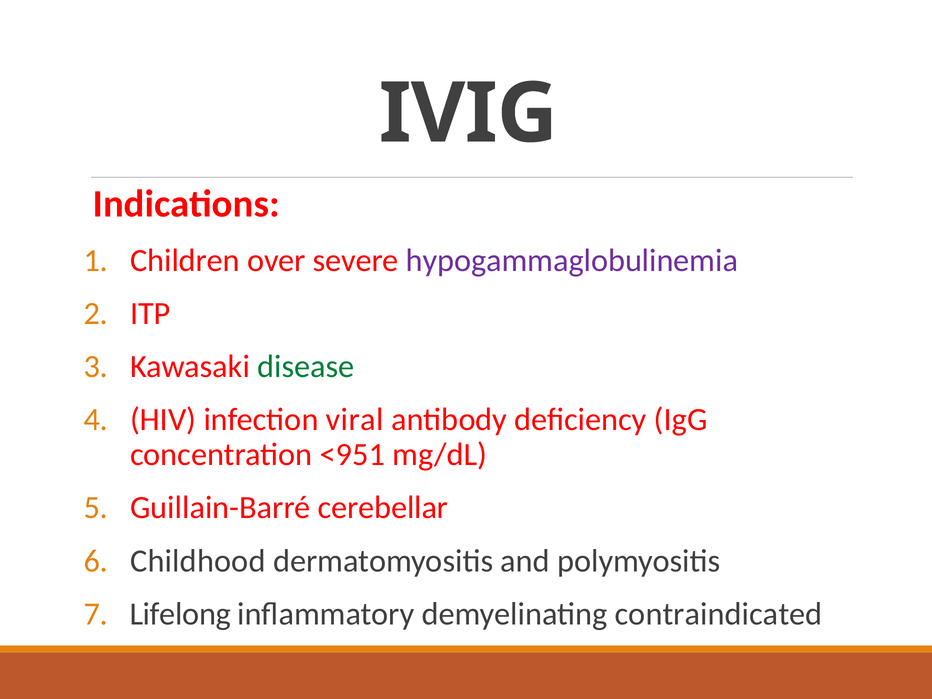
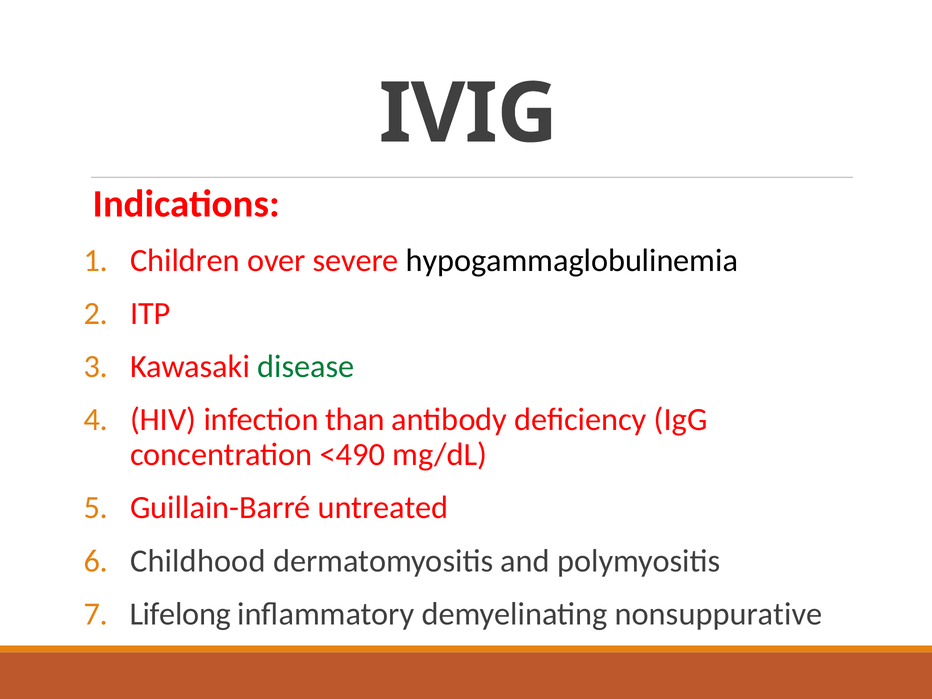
hypogammaglobulinemia colour: purple -> black (572, 261)
viral: viral -> than (355, 420)
<951: <951 -> <490 (352, 455)
cerebellar: cerebellar -> untreated (383, 508)
contraindicated: contraindicated -> nonsuppurative (719, 614)
